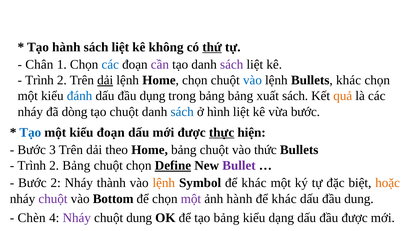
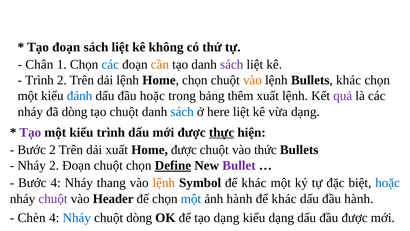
Tạo hành: hành -> đoạn (66, 47)
thứ underline: present -> none (212, 47)
cần colour: purple -> orange (160, 64)
dải underline: present -> none (105, 80)
vào colour: blue -> orange (252, 80)
đầu dụng: dụng -> hoặc (152, 96)
bảng bảng: bảng -> thêm (241, 96)
xuất sách: sách -> lệnh (295, 96)
quả colour: orange -> purple (343, 96)
hình: hình -> here (218, 112)
vừa bước: bước -> dạng (305, 112)
Tạo colour: blue -> purple (30, 132)
kiểu đoạn: đoạn -> trình (111, 132)
Bước 3: 3 -> 2 (52, 150)
dải theo: theo -> xuất (117, 150)
Home bảng: bảng -> được (184, 150)
Trình: Trình -> Nháy (32, 165)
2 Bảng: Bảng -> Đoạn (76, 165)
Bước 2: 2 -> 4 (56, 183)
thành: thành -> thang (111, 183)
hoặc colour: orange -> blue (388, 183)
Bottom: Bottom -> Header (113, 198)
một colour: purple -> blue (191, 198)
đầu dung: dung -> hành (359, 198)
Nháy colour: purple -> blue (77, 217)
chuột dung: dung -> dòng (139, 217)
tạo bảng: bảng -> dạng (226, 217)
